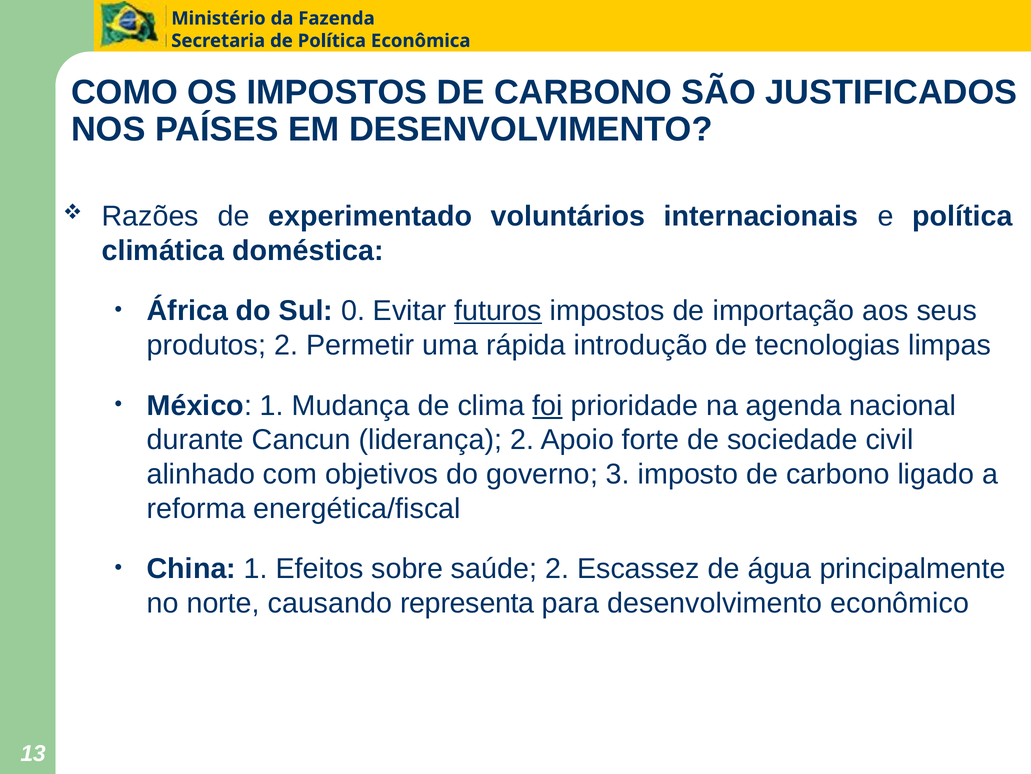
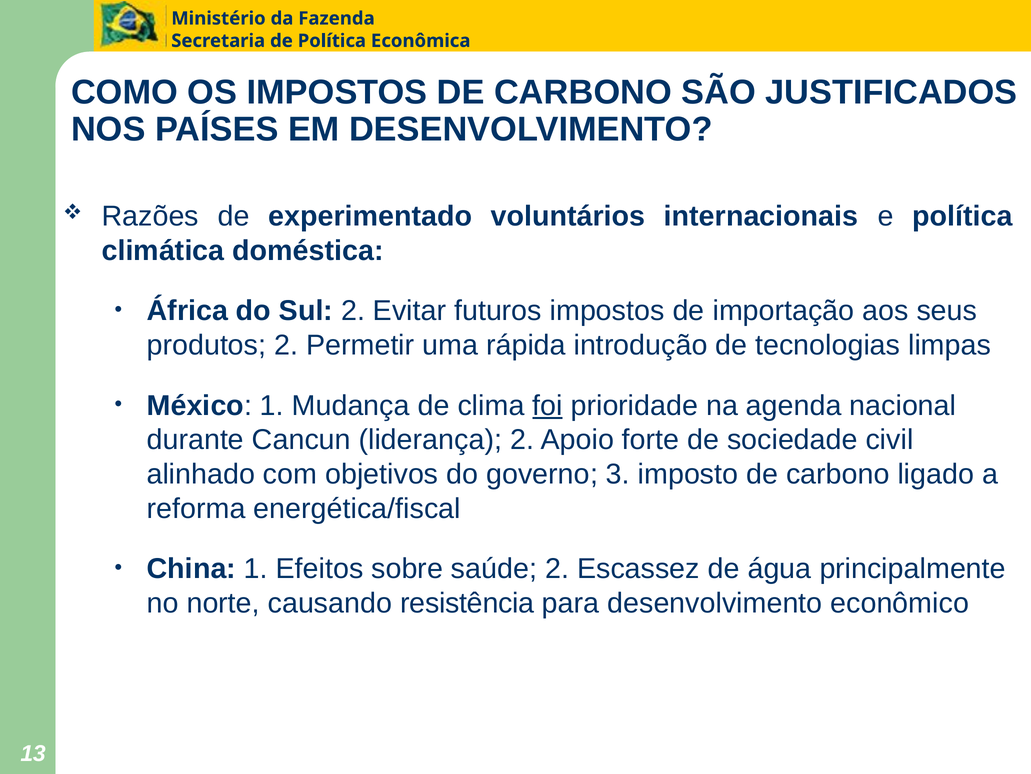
Sul 0: 0 -> 2 (353, 311)
futuros underline: present -> none (498, 311)
representa: representa -> resistência (467, 603)
